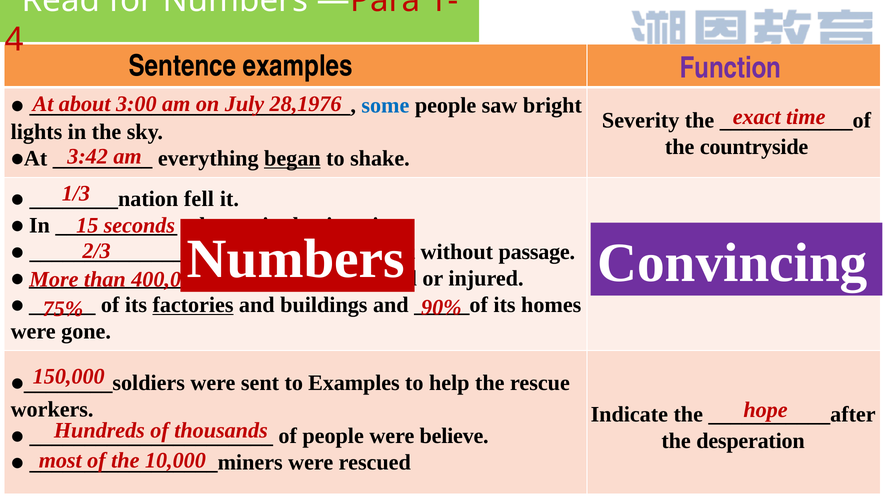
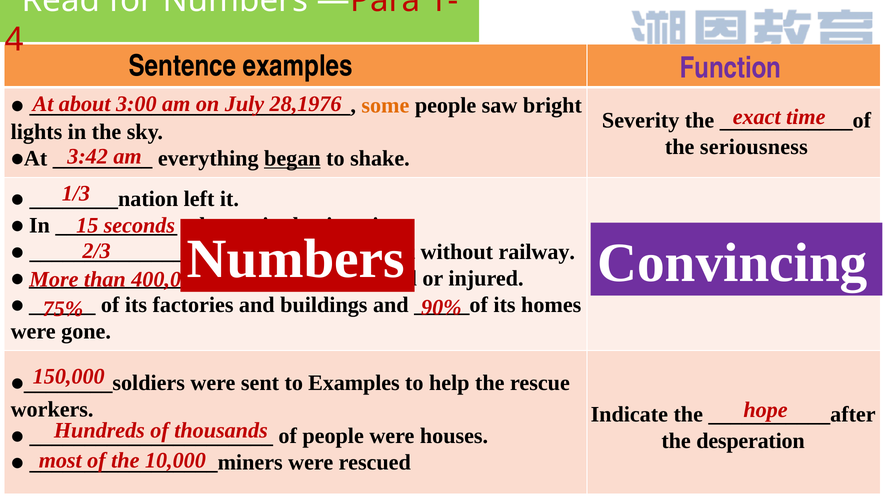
some colour: blue -> orange (385, 105)
countryside: countryside -> seriousness (754, 147)
fell: fell -> left (199, 199)
passage: passage -> railway (537, 252)
factories underline: present -> none (193, 305)
believe: believe -> houses (454, 436)
